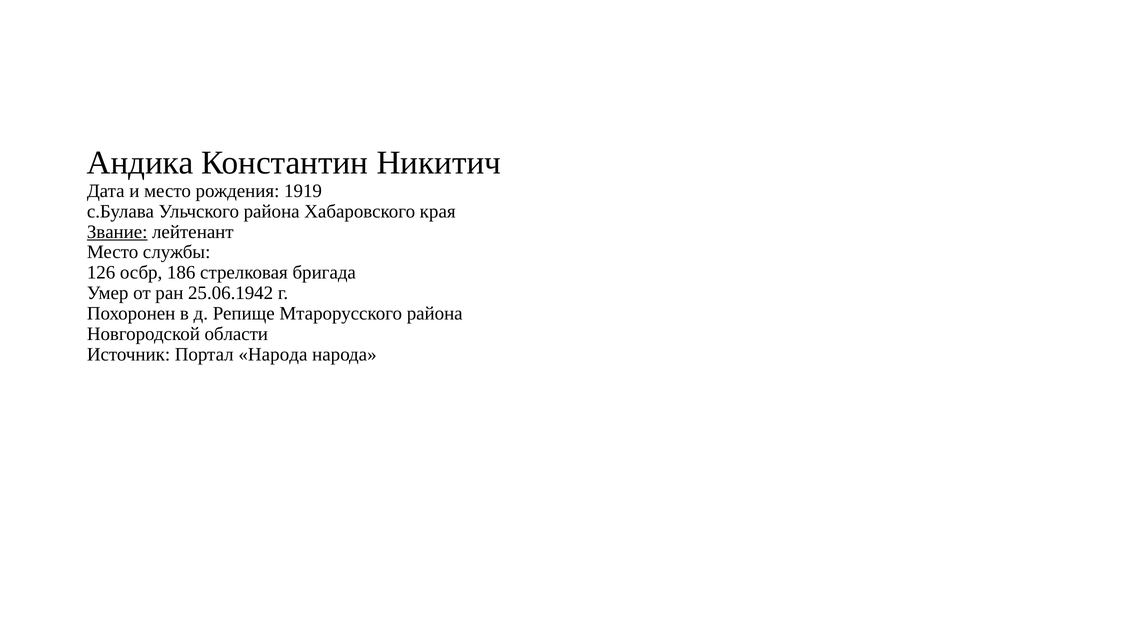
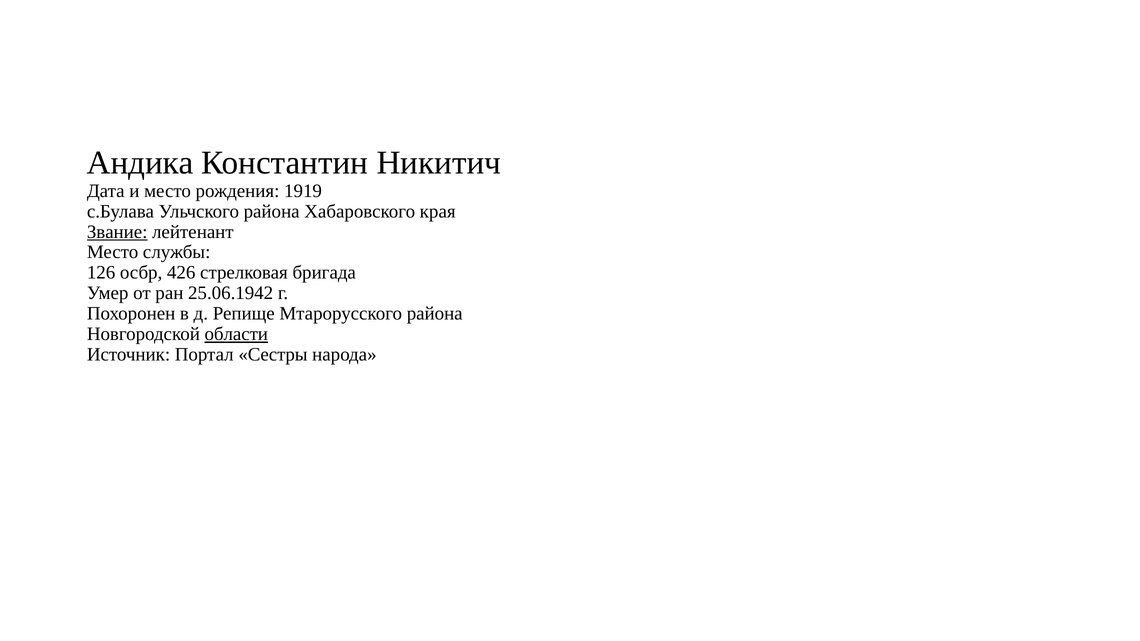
186: 186 -> 426 (181, 273)
области underline: none -> present (236, 334)
Портал Народа: Народа -> Сестры (273, 355)
